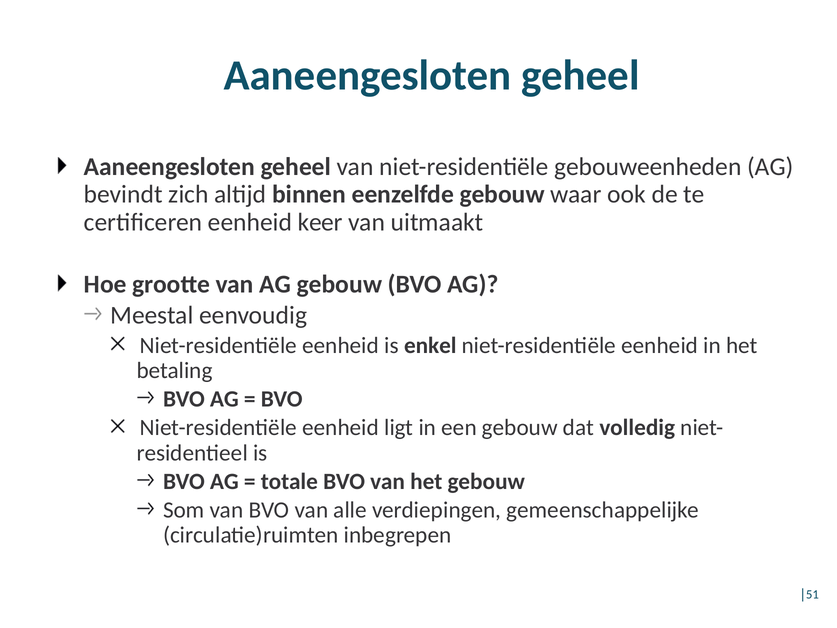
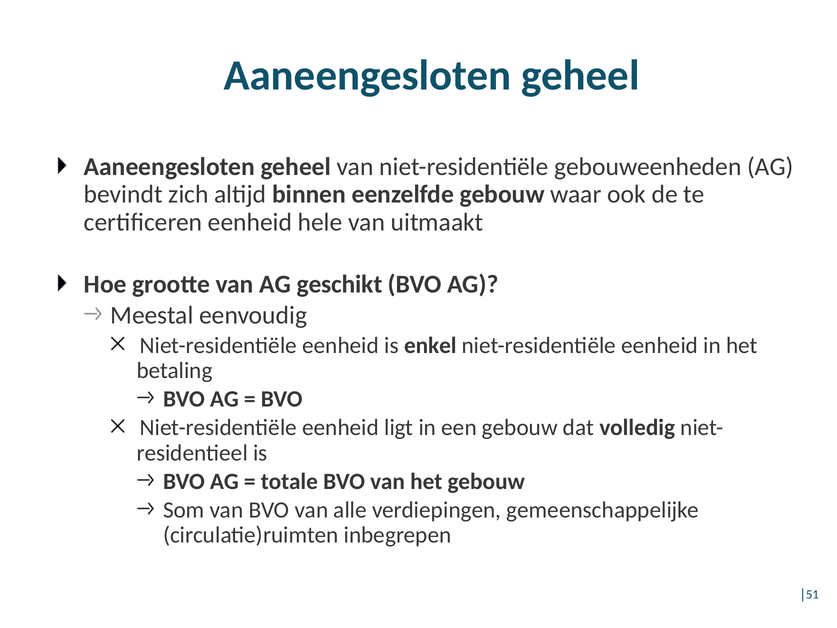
keer: keer -> hele (320, 222)
AG gebouw: gebouw -> geschikt (339, 284)
